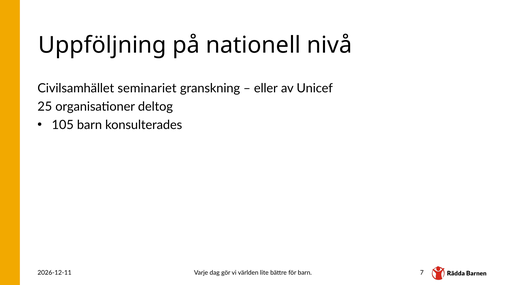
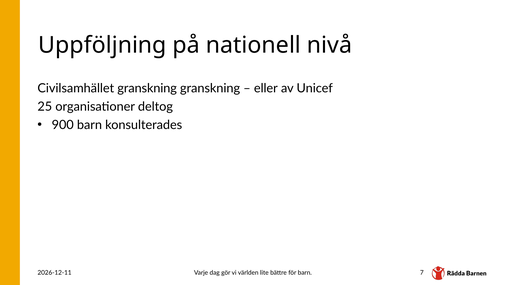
Civilsamhället seminariet: seminariet -> granskning (147, 88)
105: 105 -> 900 (63, 125)
